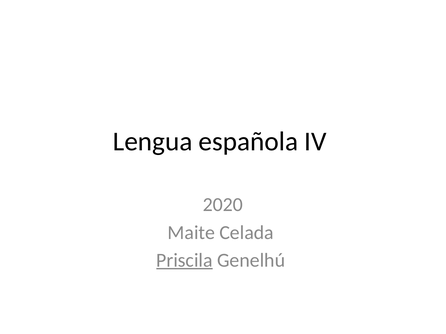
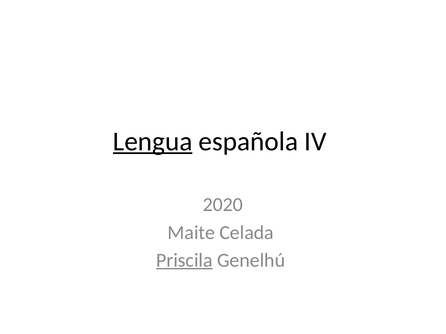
Lengua underline: none -> present (153, 142)
